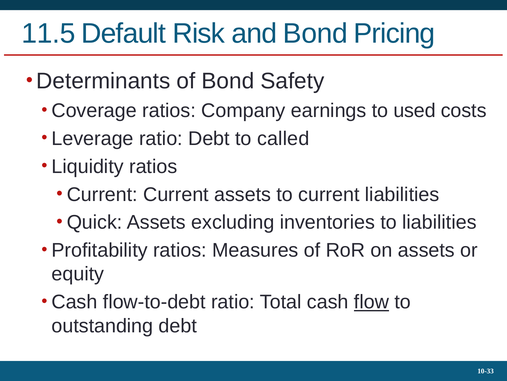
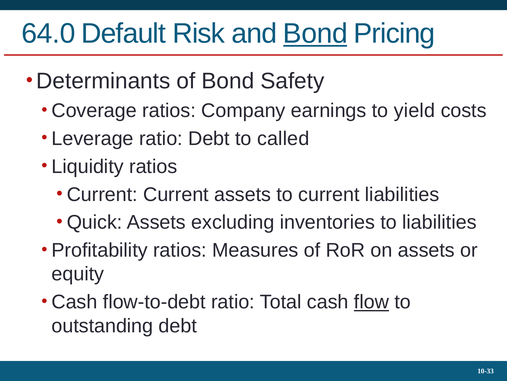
11.5: 11.5 -> 64.0 (48, 34)
Bond underline: none -> present (315, 34)
used: used -> yield (414, 110)
